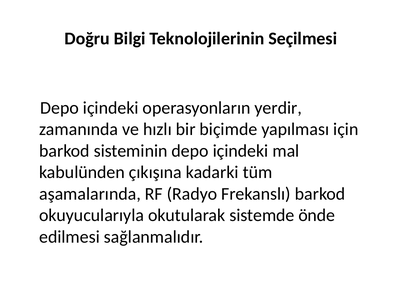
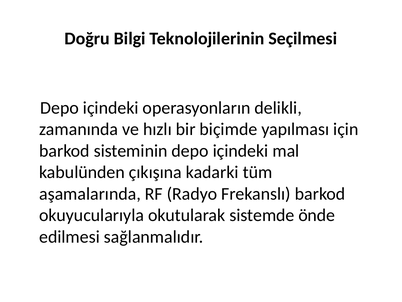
yerdir: yerdir -> delikli (278, 108)
